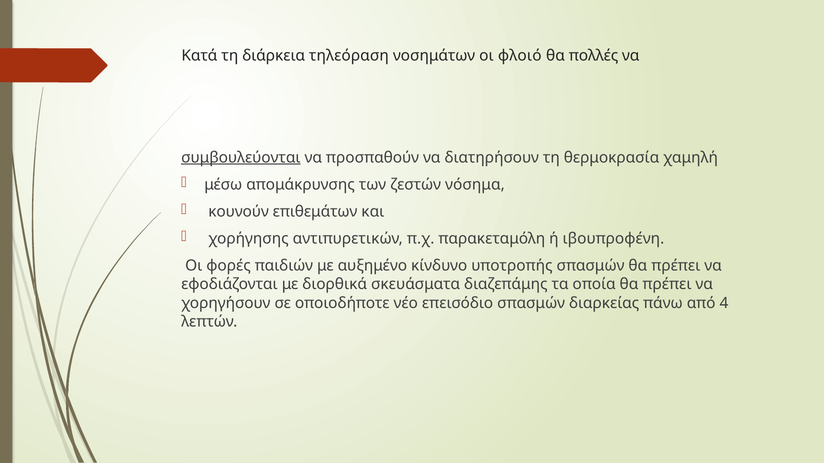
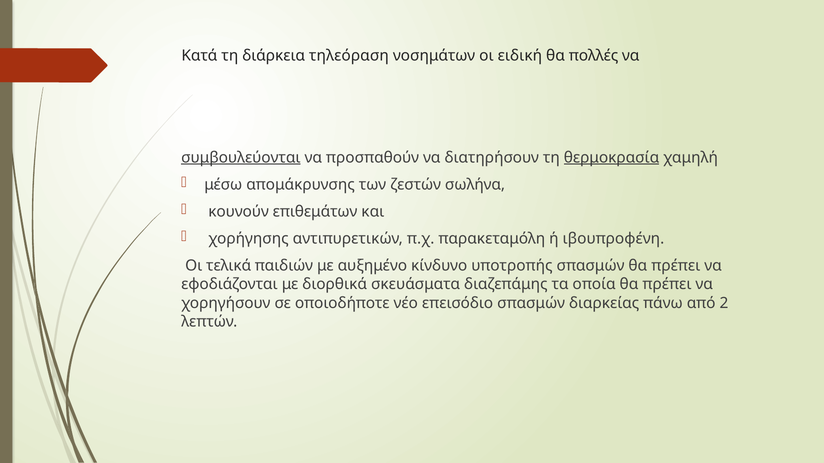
φλοιό: φλοιό -> ειδική (520, 56)
θερμοκρασία underline: none -> present (612, 158)
νόσημα: νόσημα -> σωλήνα (475, 185)
φορές: φορές -> τελικά (229, 266)
4: 4 -> 2 (724, 303)
